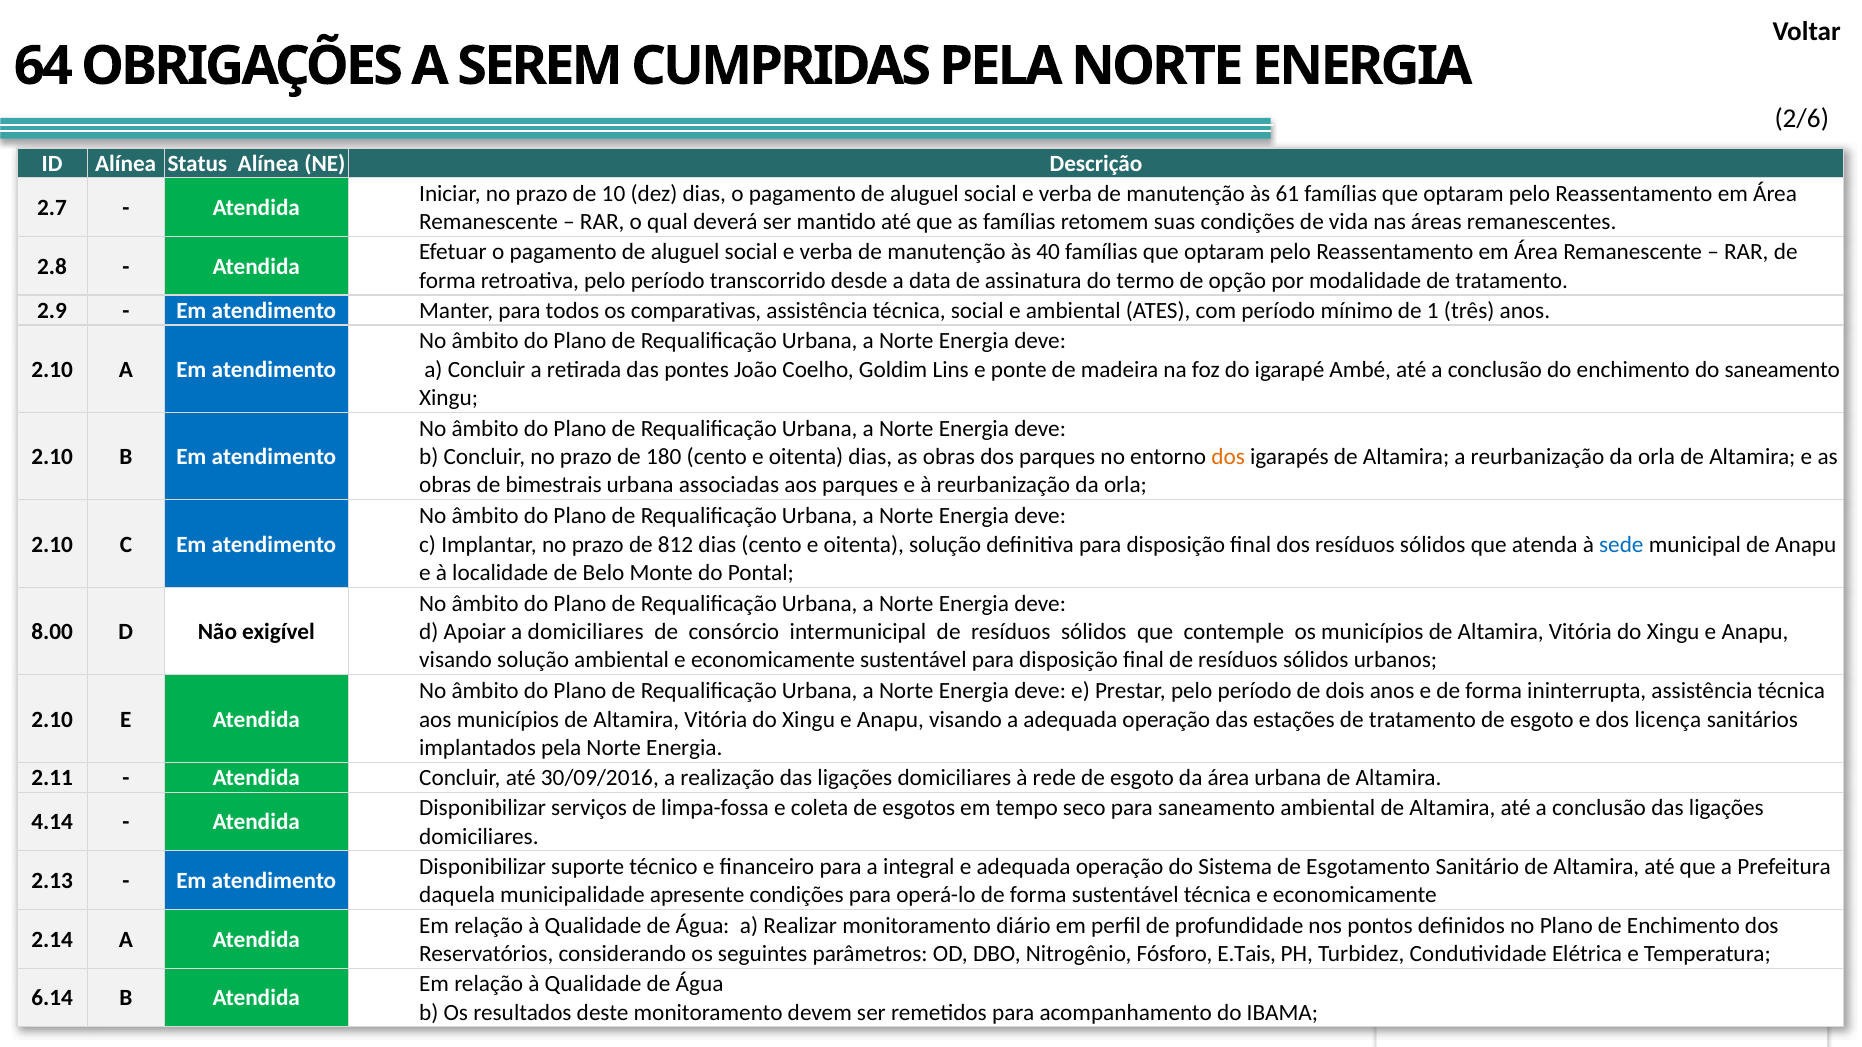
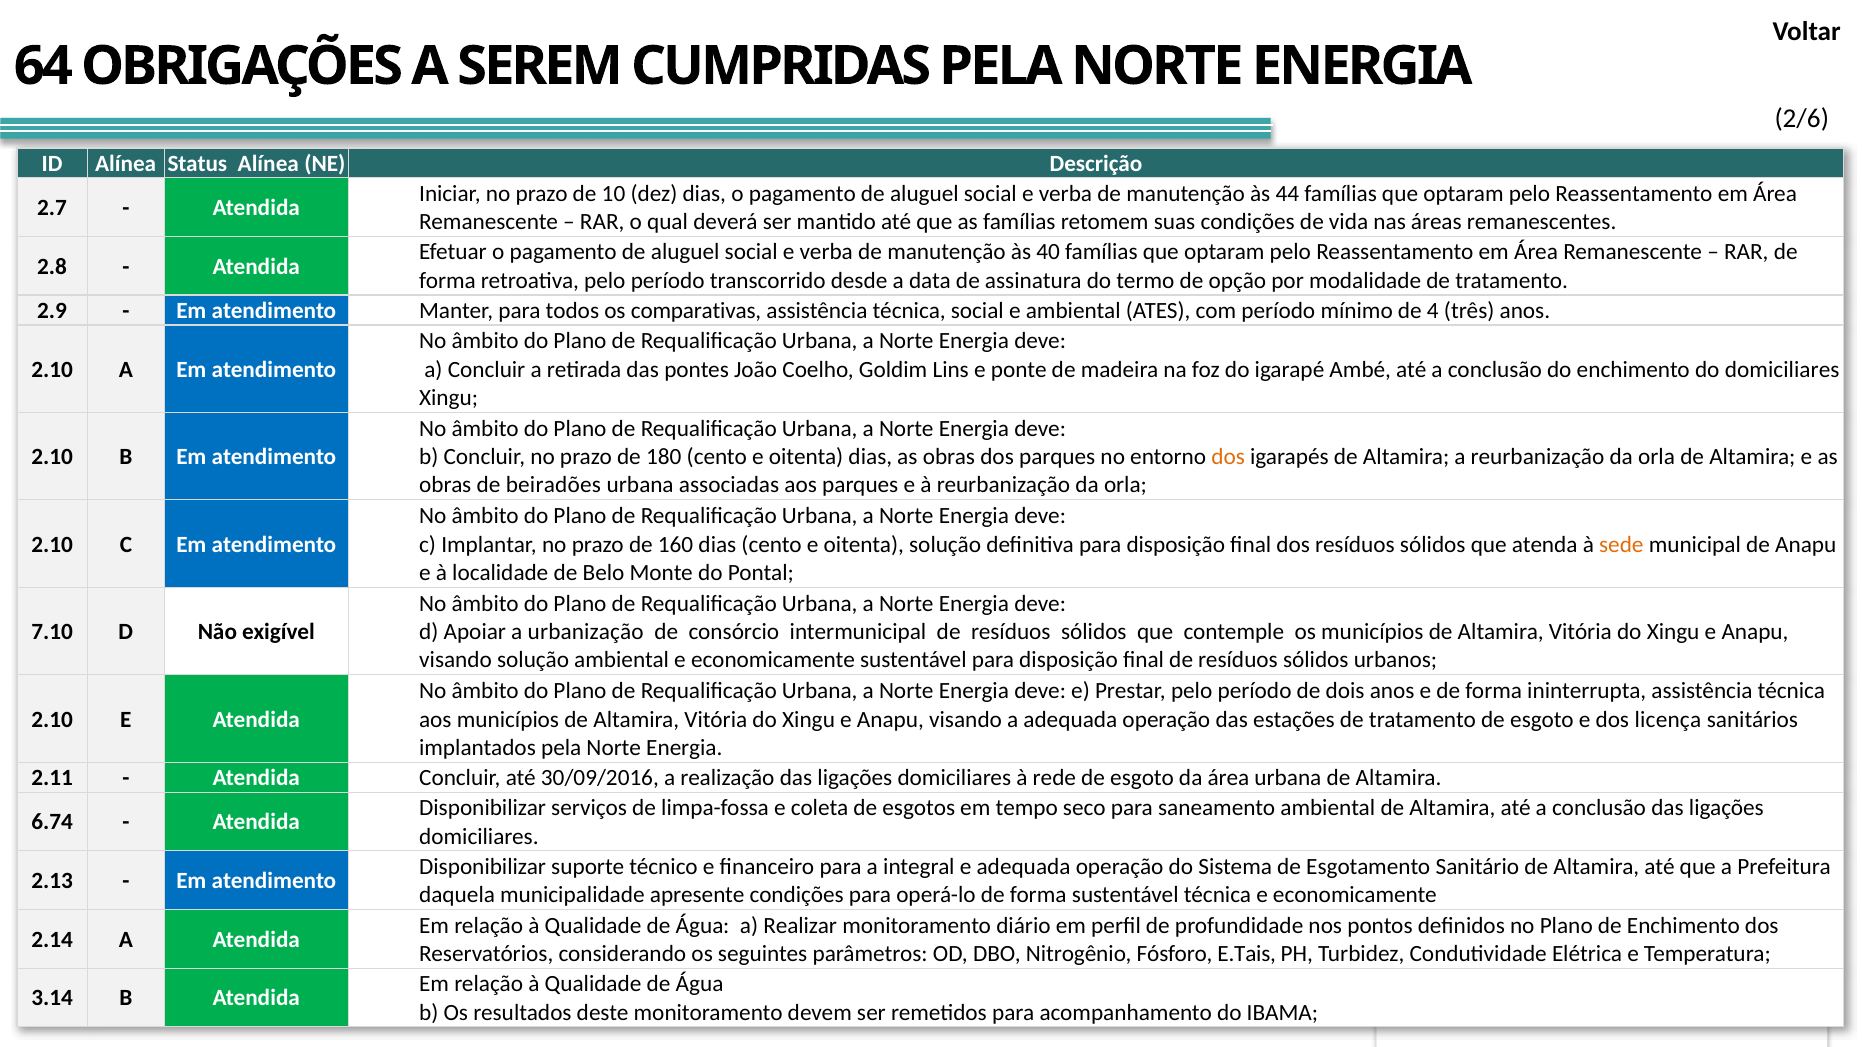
61: 61 -> 44 (1287, 194)
1: 1 -> 4 (1433, 311)
do saneamento: saneamento -> domiciliares (1782, 369)
bimestrais: bimestrais -> beiradões (553, 485)
812: 812 -> 160 (676, 545)
sede colour: blue -> orange (1621, 545)
8.00: 8.00 -> 7.10 (52, 632)
a domiciliares: domiciliares -> urbanização (586, 632)
4.14: 4.14 -> 6.74 (52, 823)
6.14: 6.14 -> 3.14 (52, 999)
